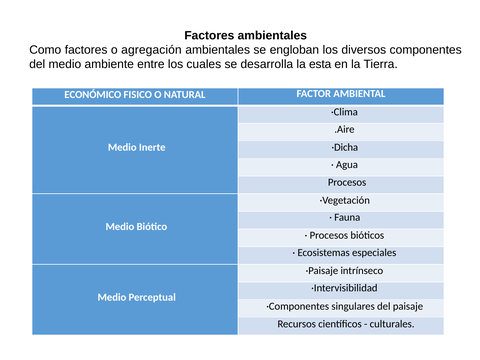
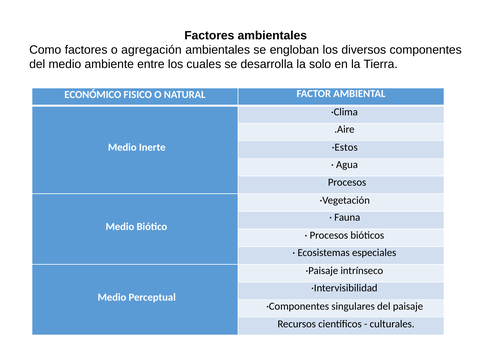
esta: esta -> solo (320, 64)
·Dicha: ·Dicha -> ·Estos (345, 147)
